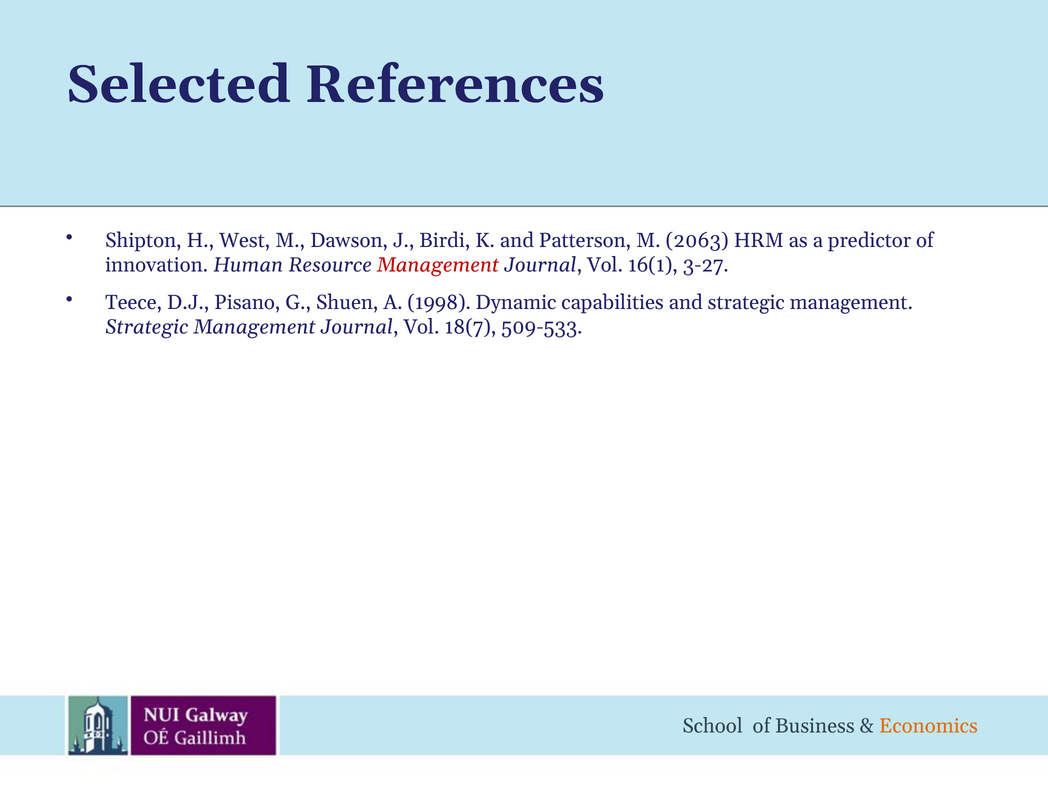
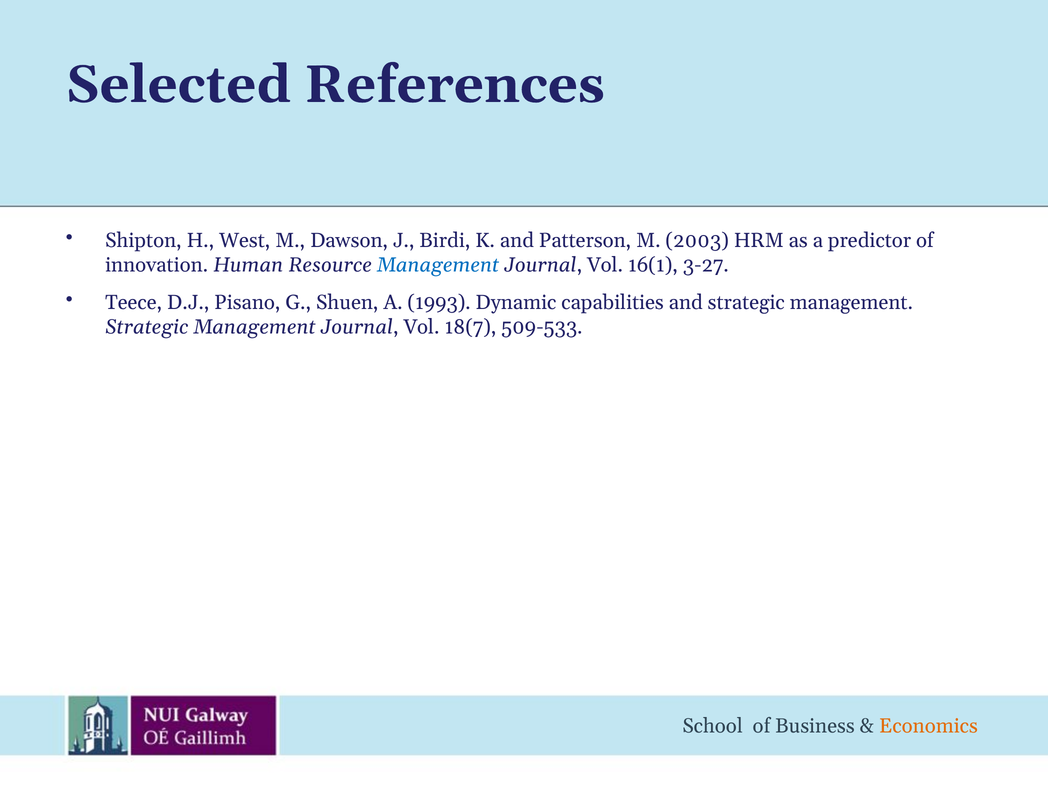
2063: 2063 -> 2003 (697, 241)
Management colour: red -> blue (438, 265)
1998: 1998 -> 1993 (439, 303)
